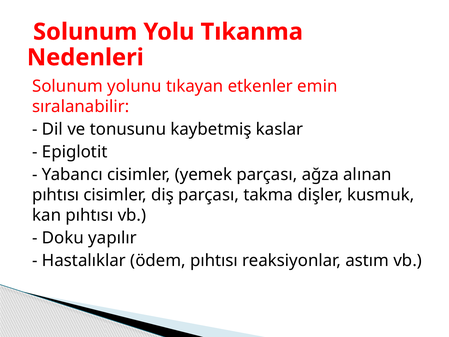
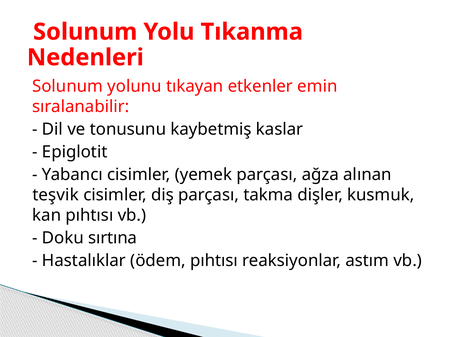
pıhtısı: pıhtısı -> teşvik (56, 195)
yapılır: yapılır -> sırtına (113, 238)
